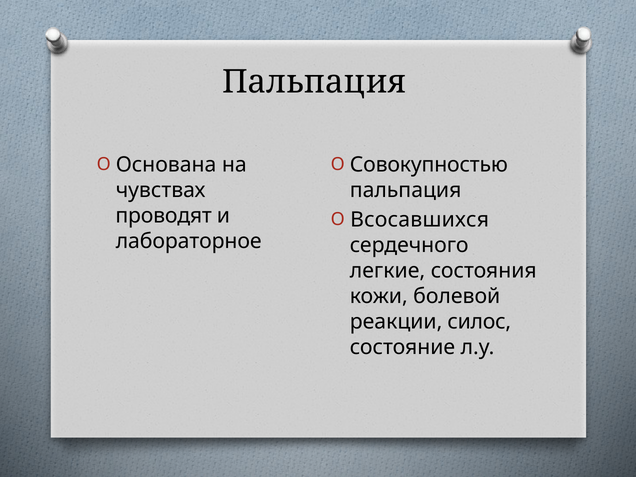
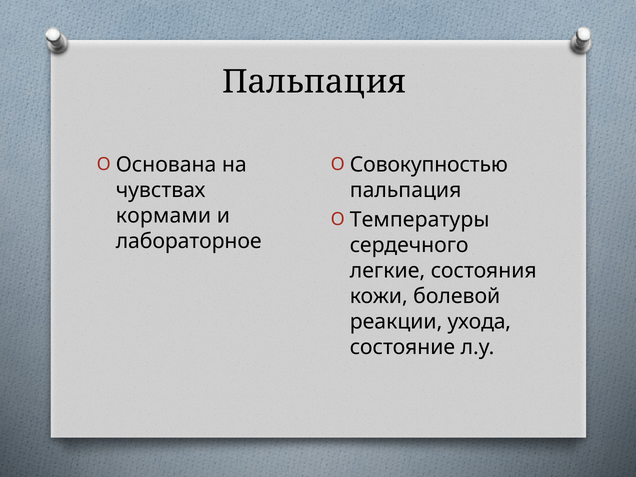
проводят: проводят -> кормами (163, 216)
Всосавшихся: Всосавшихся -> Температуры (420, 220)
силос: силос -> ухода (479, 322)
